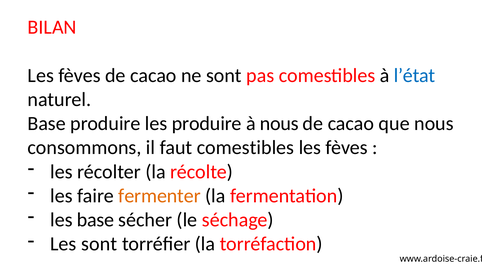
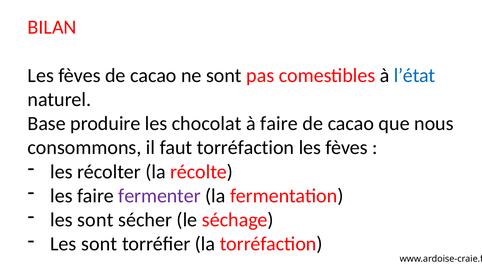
les produire: produire -> chocolat (207, 124)
à nous: nous -> faire (279, 124)
faut comestibles: comestibles -> torréfaction (246, 148)
fermenter colour: orange -> purple (160, 196)
base: base -> sont (95, 220)
